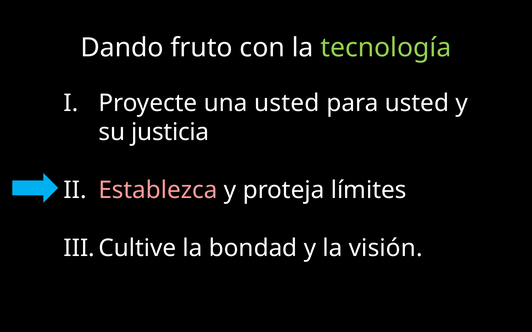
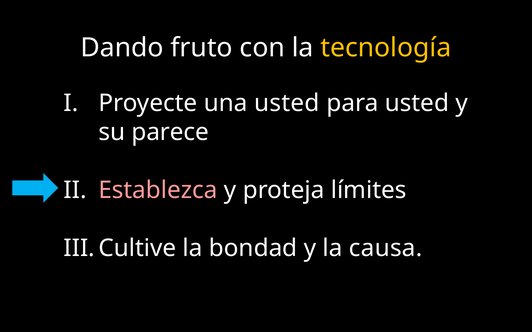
tecnología colour: light green -> yellow (386, 48)
justicia: justicia -> parece (170, 132)
visión: visión -> causa (386, 249)
